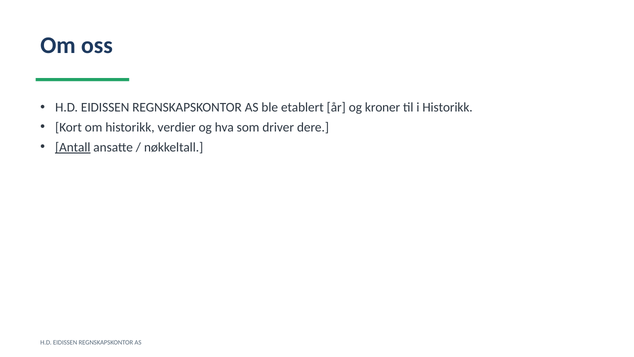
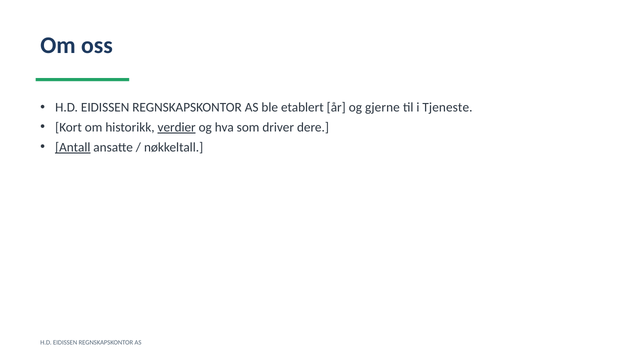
kroner: kroner -> gjerne (382, 107)
i Historikk: Historikk -> Tjeneste (447, 107)
verdier underline: none -> present (177, 127)
